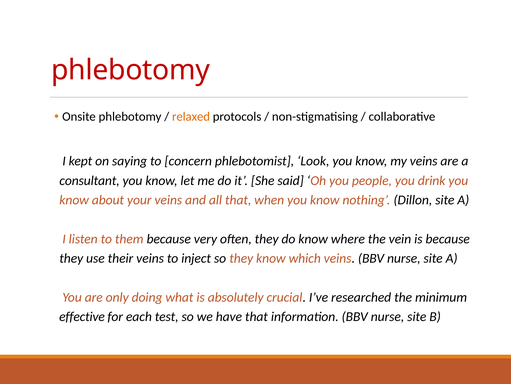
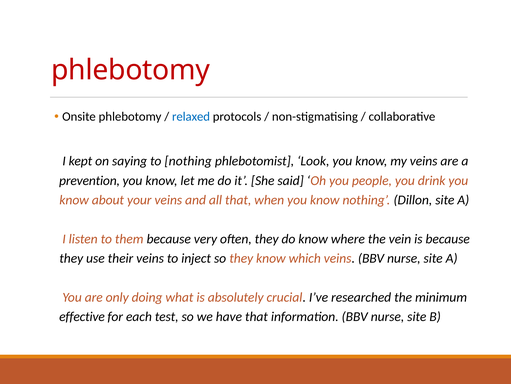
relaxed colour: orange -> blue (191, 117)
to concern: concern -> nothing (188, 161)
consultant: consultant -> prevention (90, 180)
